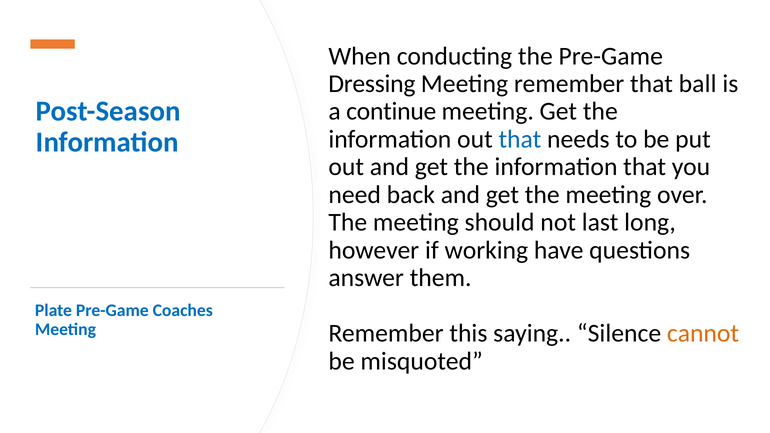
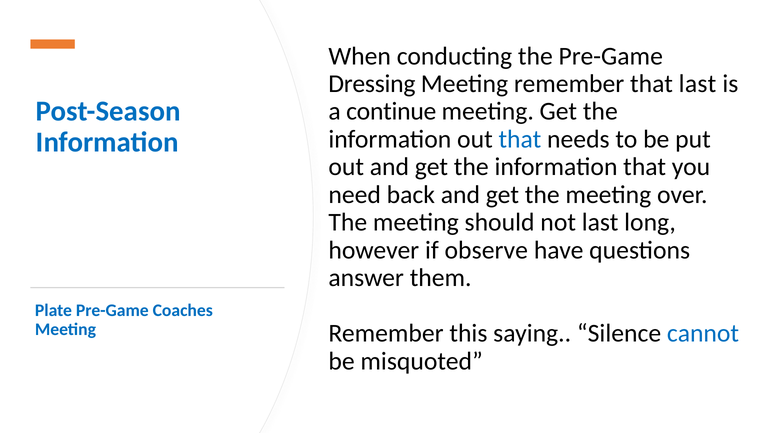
that ball: ball -> last (698, 84)
working: working -> observe (486, 250)
cannot colour: orange -> blue (703, 333)
